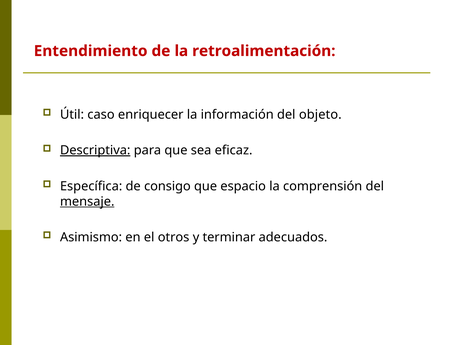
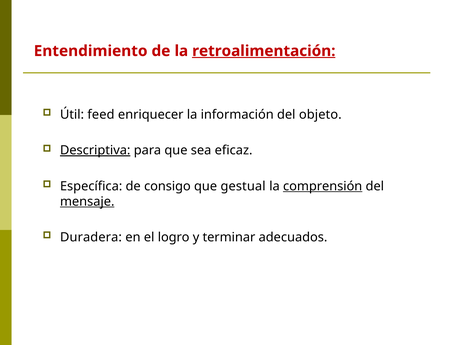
retroalimentación underline: none -> present (264, 51)
caso: caso -> feed (101, 115)
espacio: espacio -> gestual (243, 187)
comprensión underline: none -> present (323, 187)
Asimismo: Asimismo -> Duradera (91, 238)
otros: otros -> logro (174, 238)
